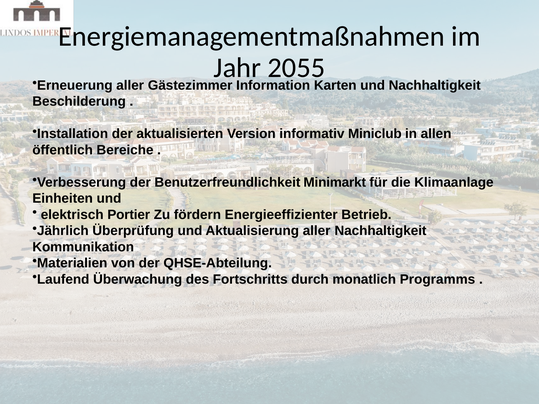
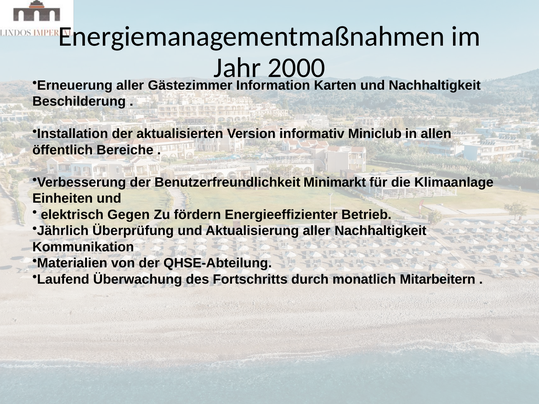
2055: 2055 -> 2000 (296, 68)
Portier: Portier -> Gegen (129, 215)
Programms: Programms -> Mitarbeitern (438, 279)
